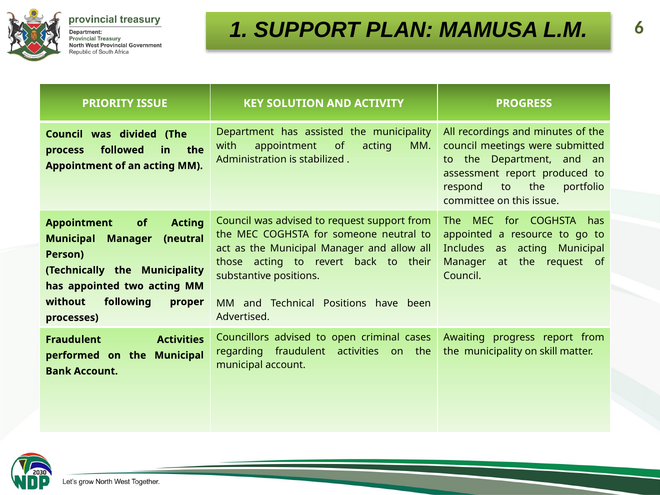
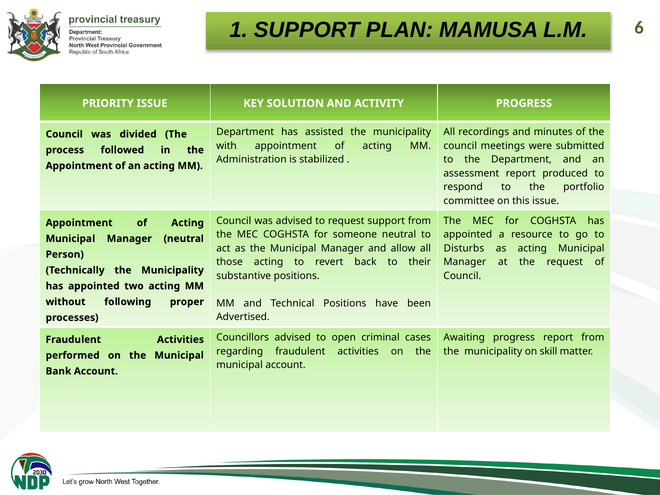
Includes: Includes -> Disturbs (464, 248)
